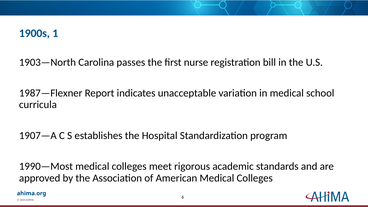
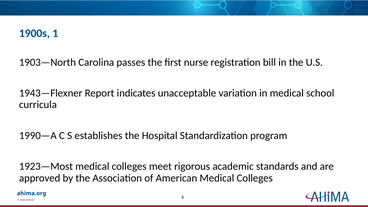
1987—Flexner: 1987—Flexner -> 1943—Flexner (51, 93)
1907—A: 1907—A -> 1990—A (38, 136)
1990—Most: 1990—Most -> 1923—Most (46, 166)
